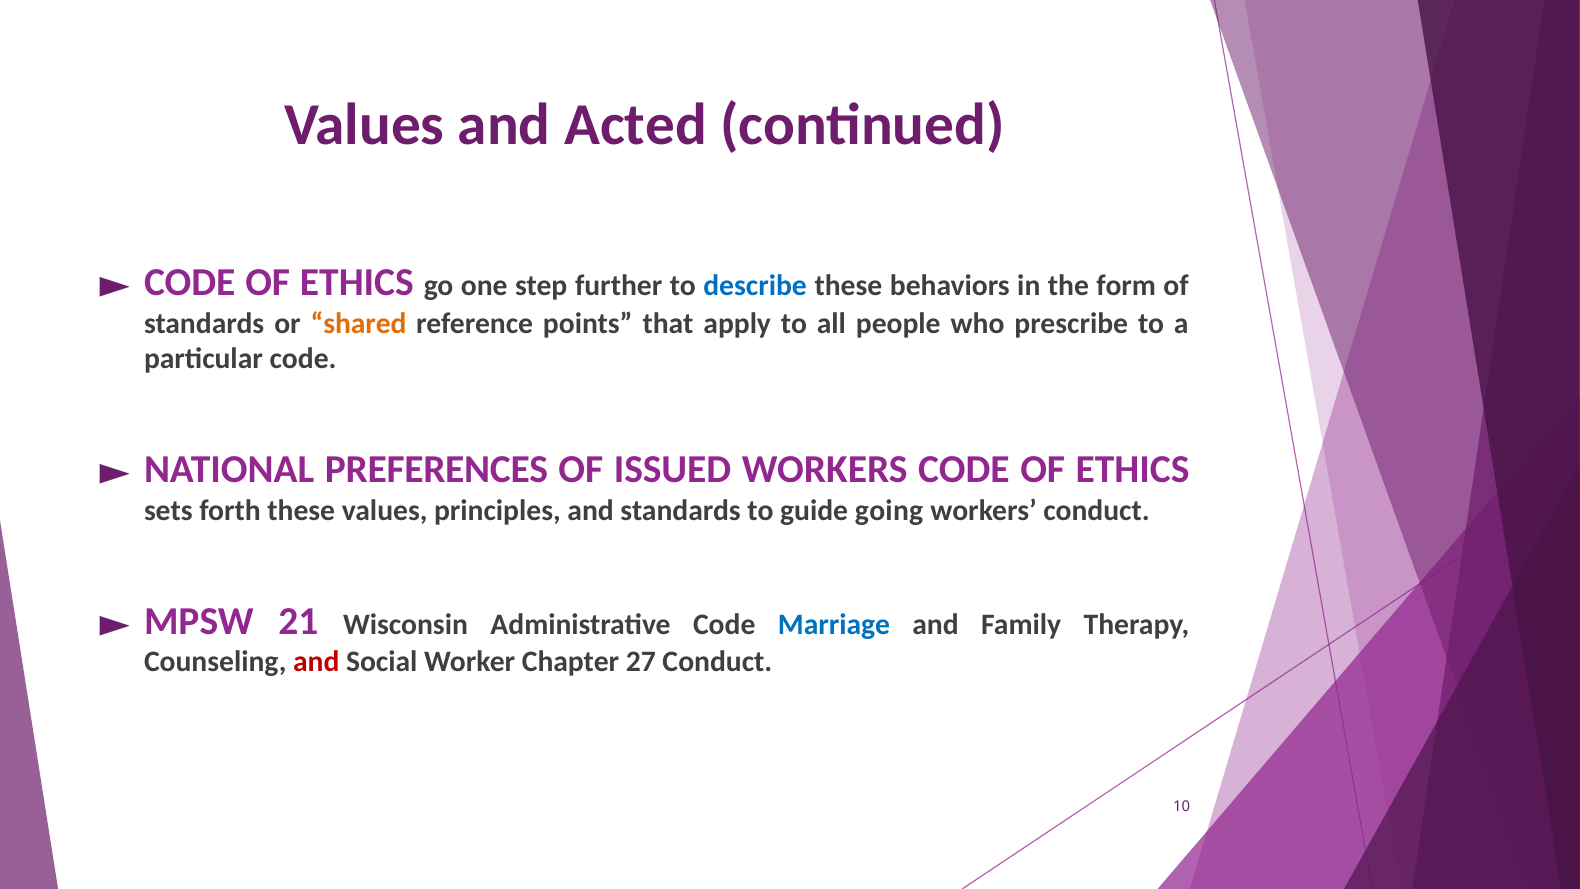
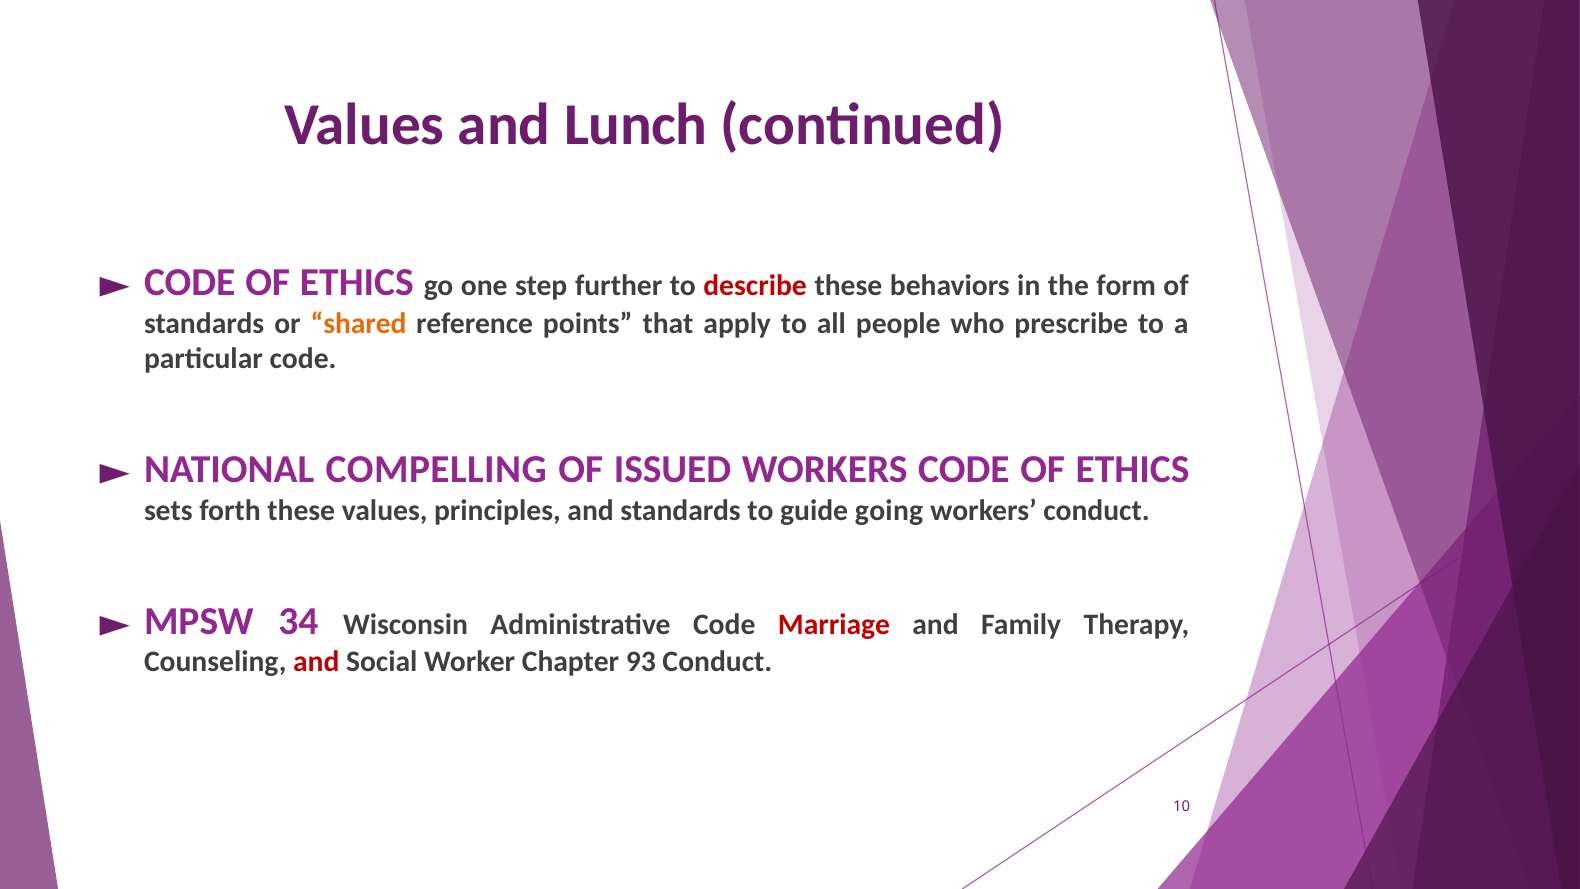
Acted: Acted -> Lunch (636, 125)
describe colour: blue -> red (755, 286)
PREFERENCES: PREFERENCES -> COMPELLING (436, 470)
21: 21 -> 34 (298, 621)
Marriage colour: blue -> red (834, 624)
27: 27 -> 93 (641, 662)
